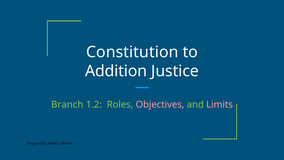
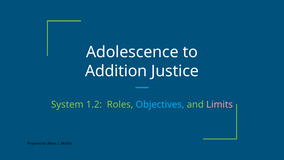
Constitution: Constitution -> Adolescence (132, 52)
Branch: Branch -> System (67, 104)
Objectives colour: pink -> light blue (160, 104)
